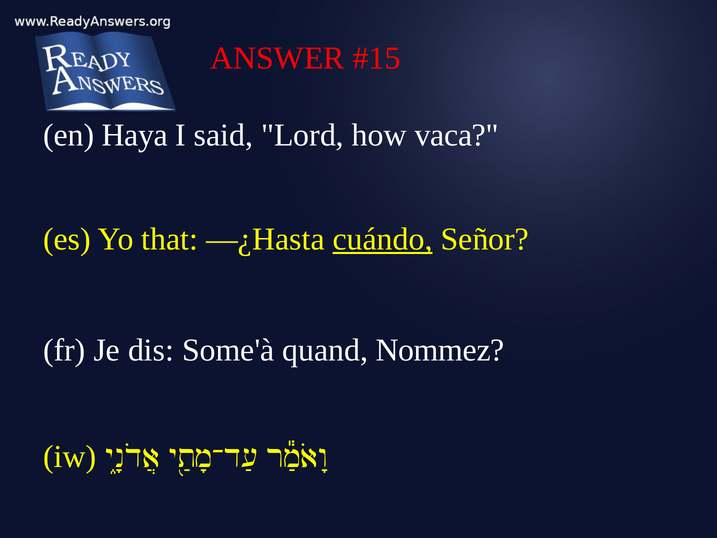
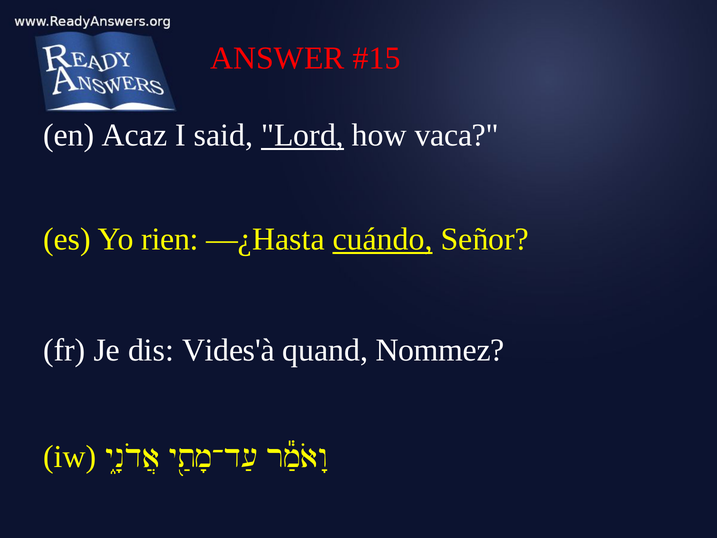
Haya: Haya -> Acaz (134, 135)
Lord underline: none -> present (302, 135)
that: that -> rien (170, 239)
Some'à: Some'à -> Vides'à (228, 350)
